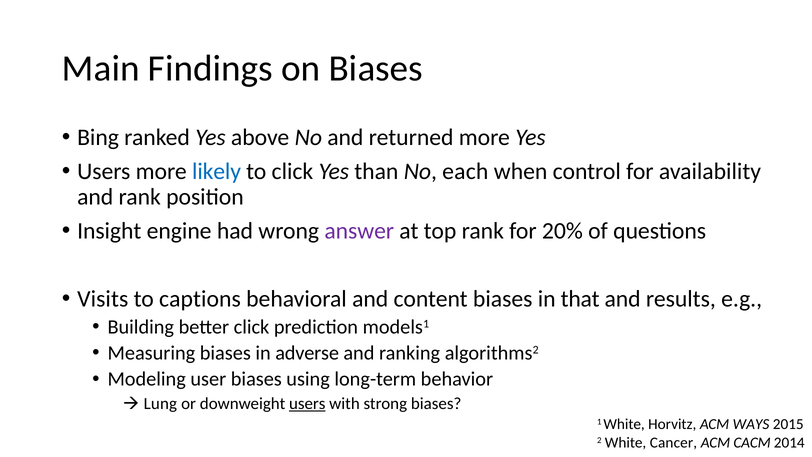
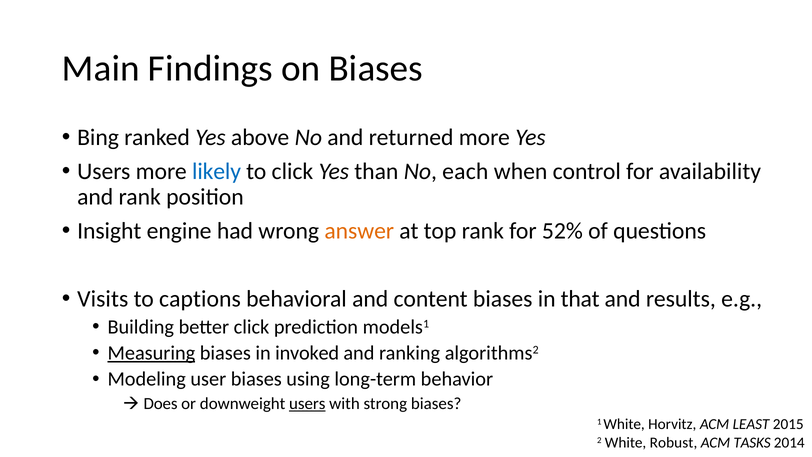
answer colour: purple -> orange (359, 231)
20%: 20% -> 52% (562, 231)
Measuring underline: none -> present (151, 353)
adverse: adverse -> invoked (307, 353)
Lung: Lung -> Does (161, 403)
WAYS: WAYS -> LEAST (751, 424)
Cancer: Cancer -> Robust (673, 442)
CACM: CACM -> TASKS (752, 442)
